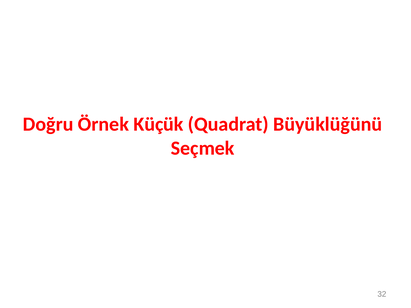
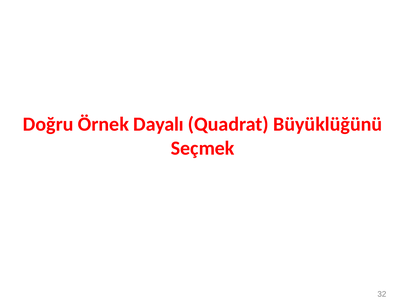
Küçük: Küçük -> Dayalı (159, 124)
